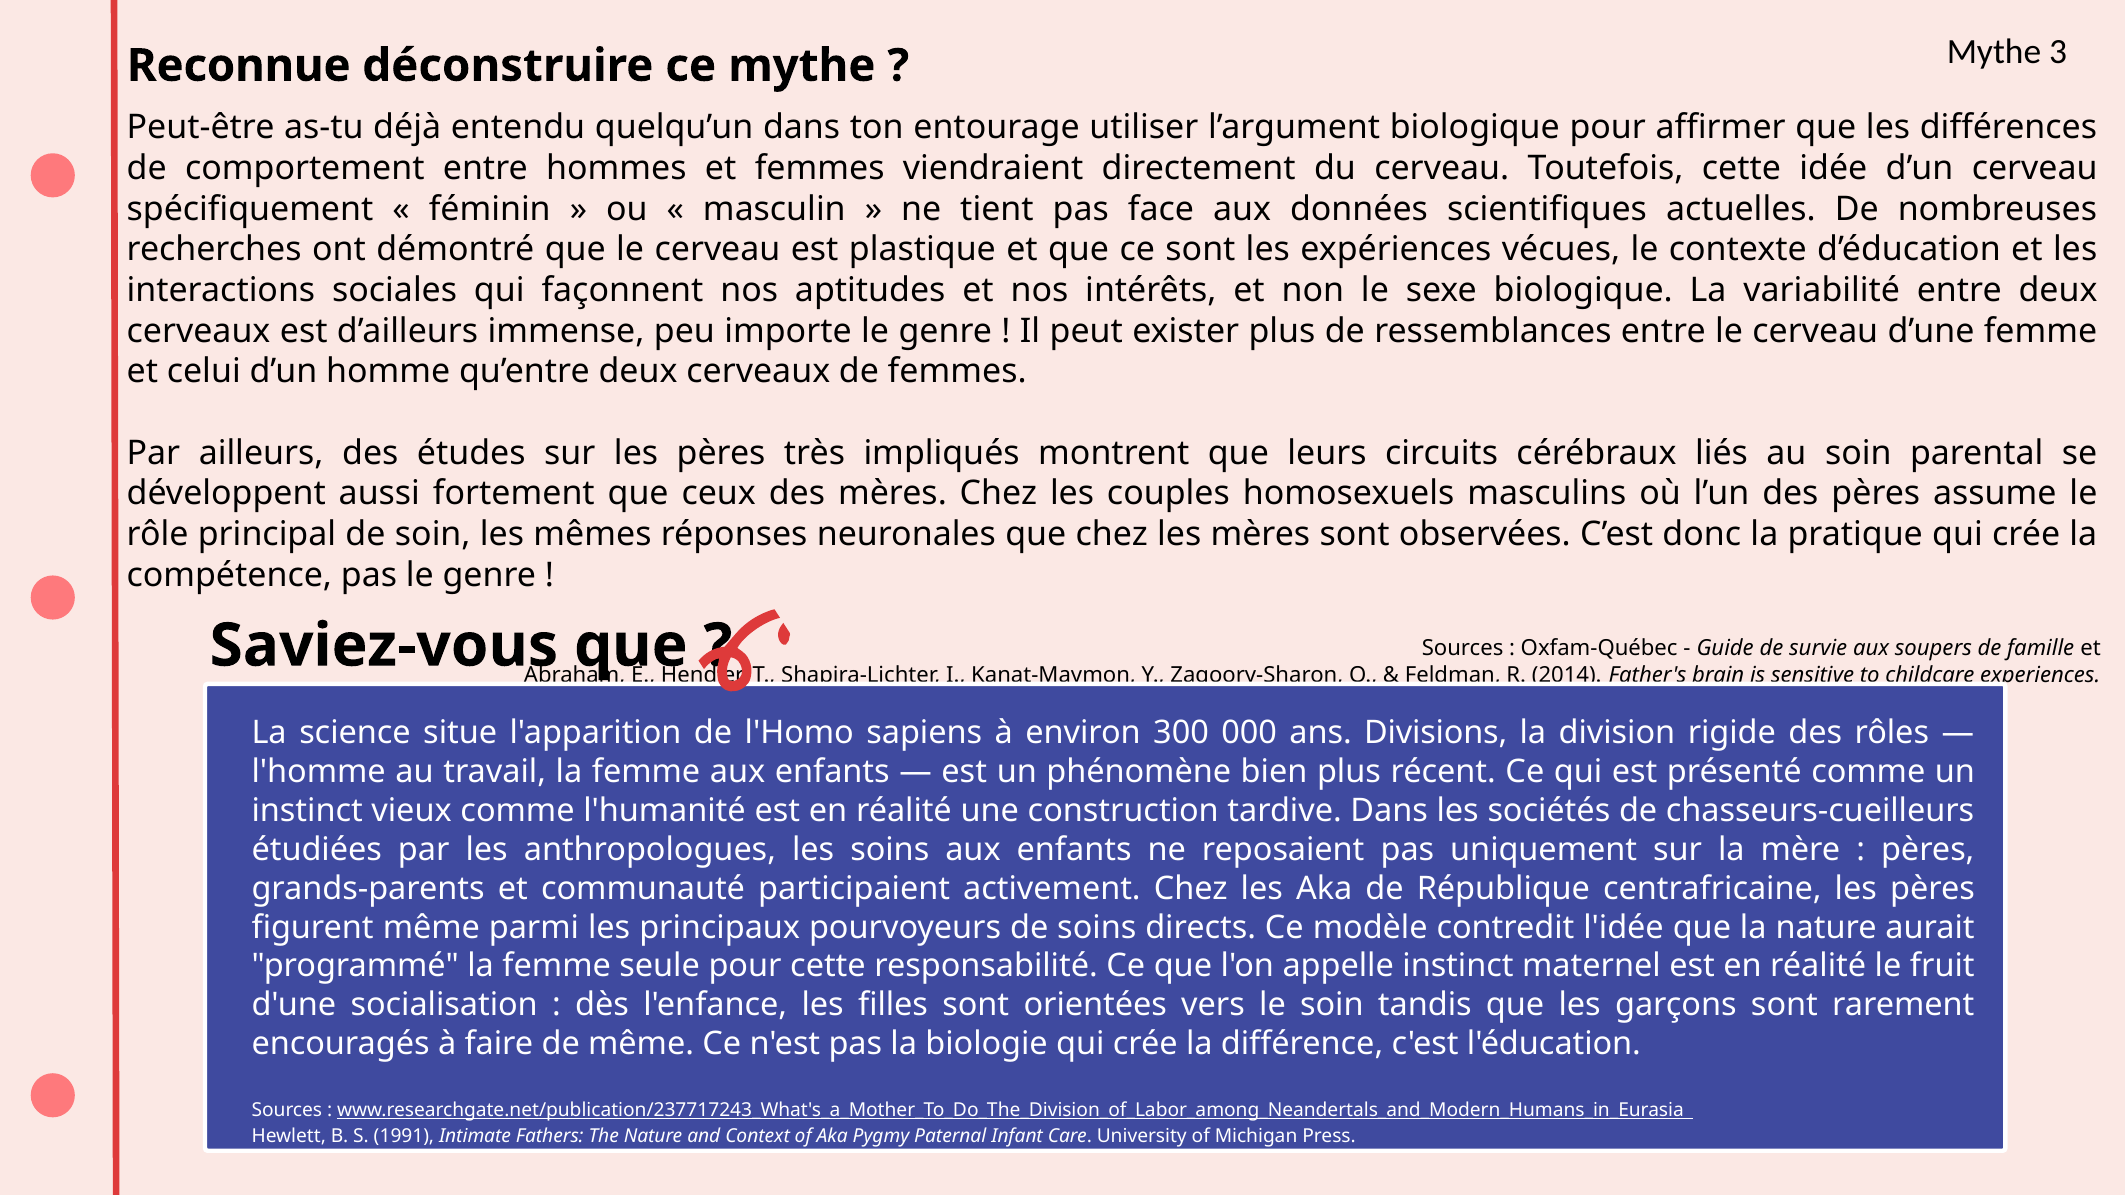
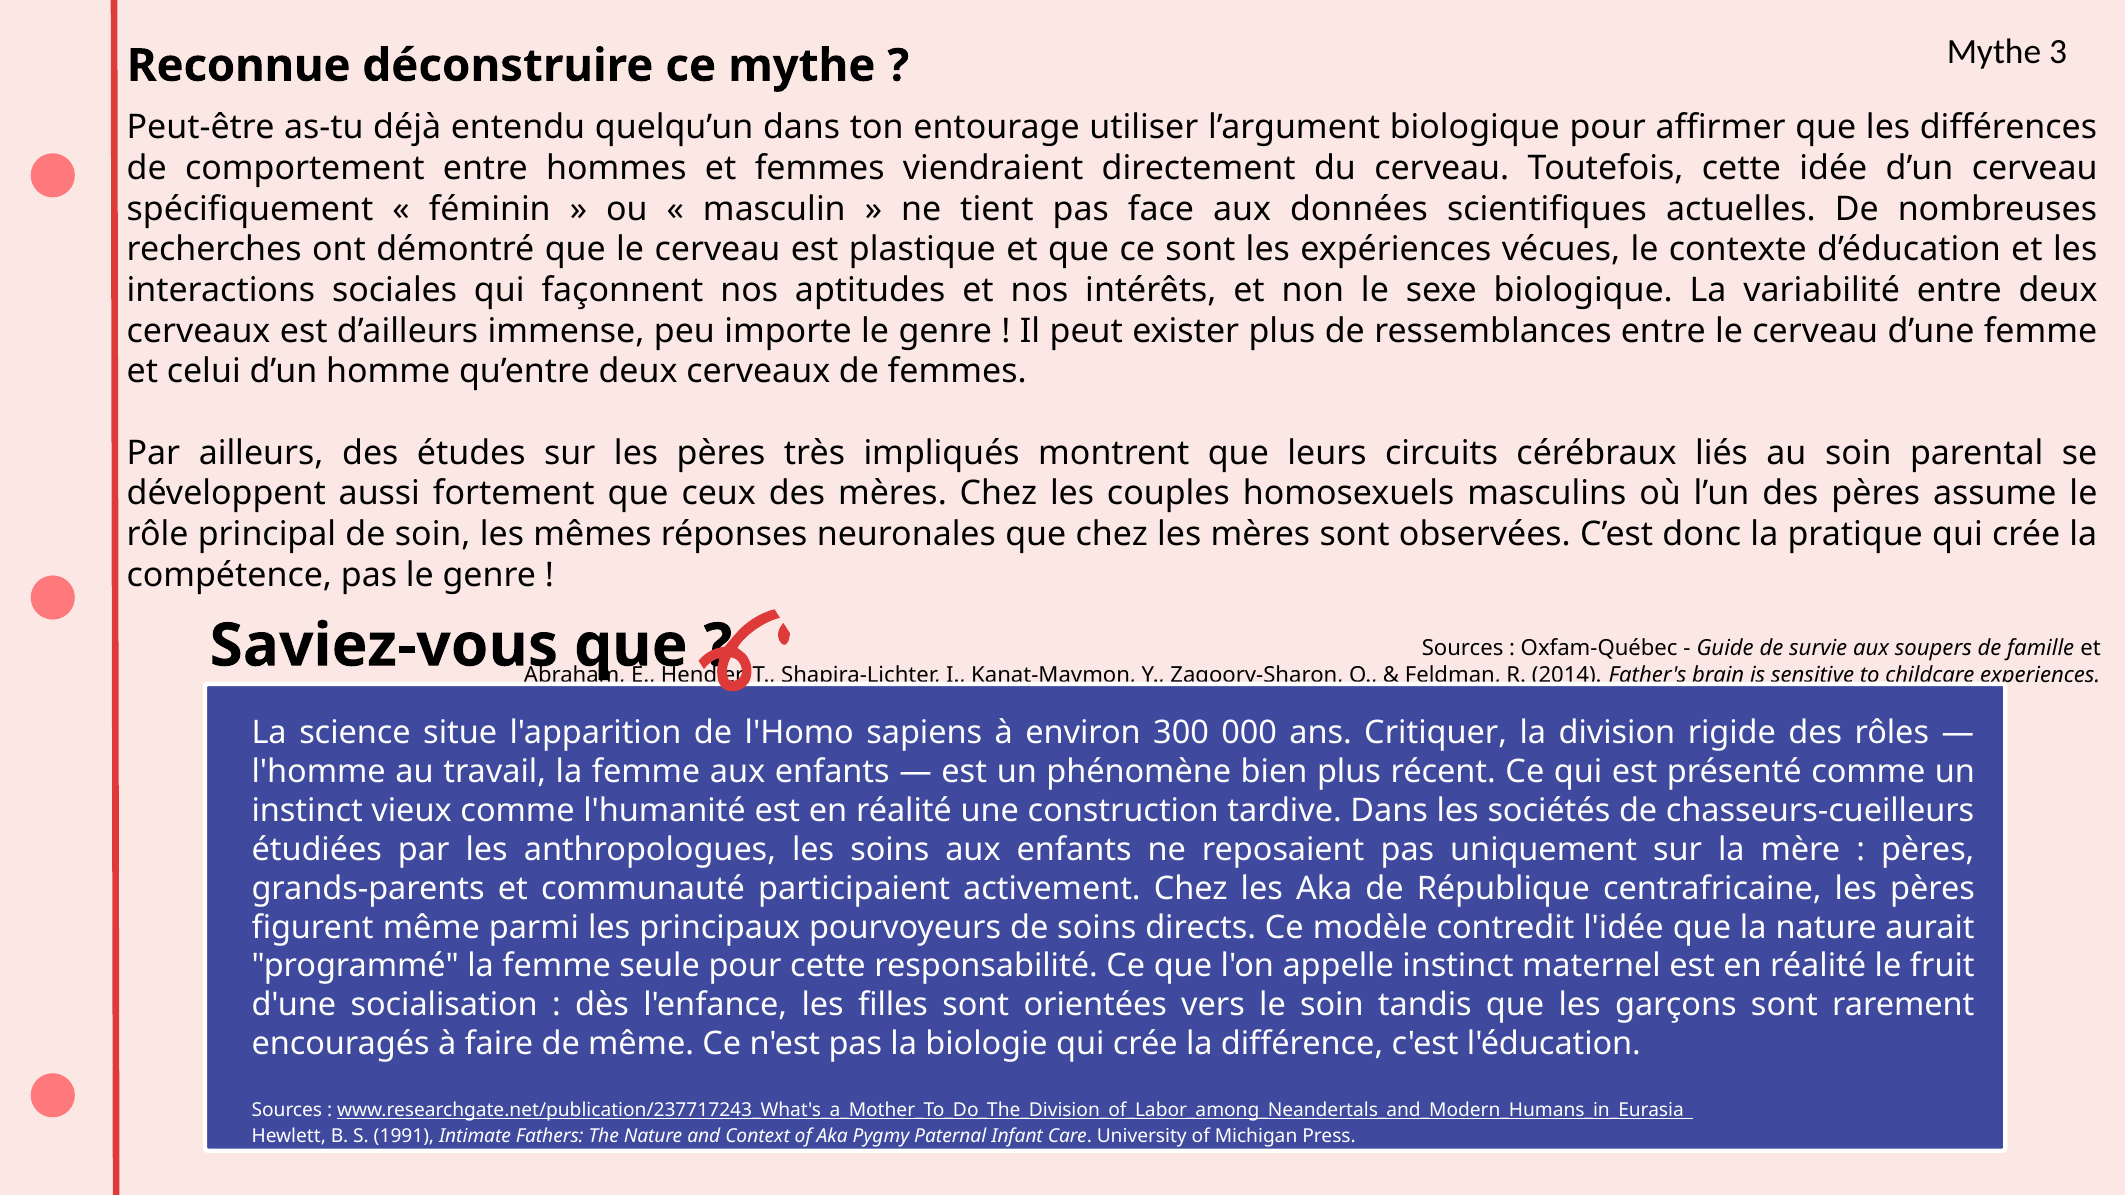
Divisions: Divisions -> Critiquer (1436, 733)
